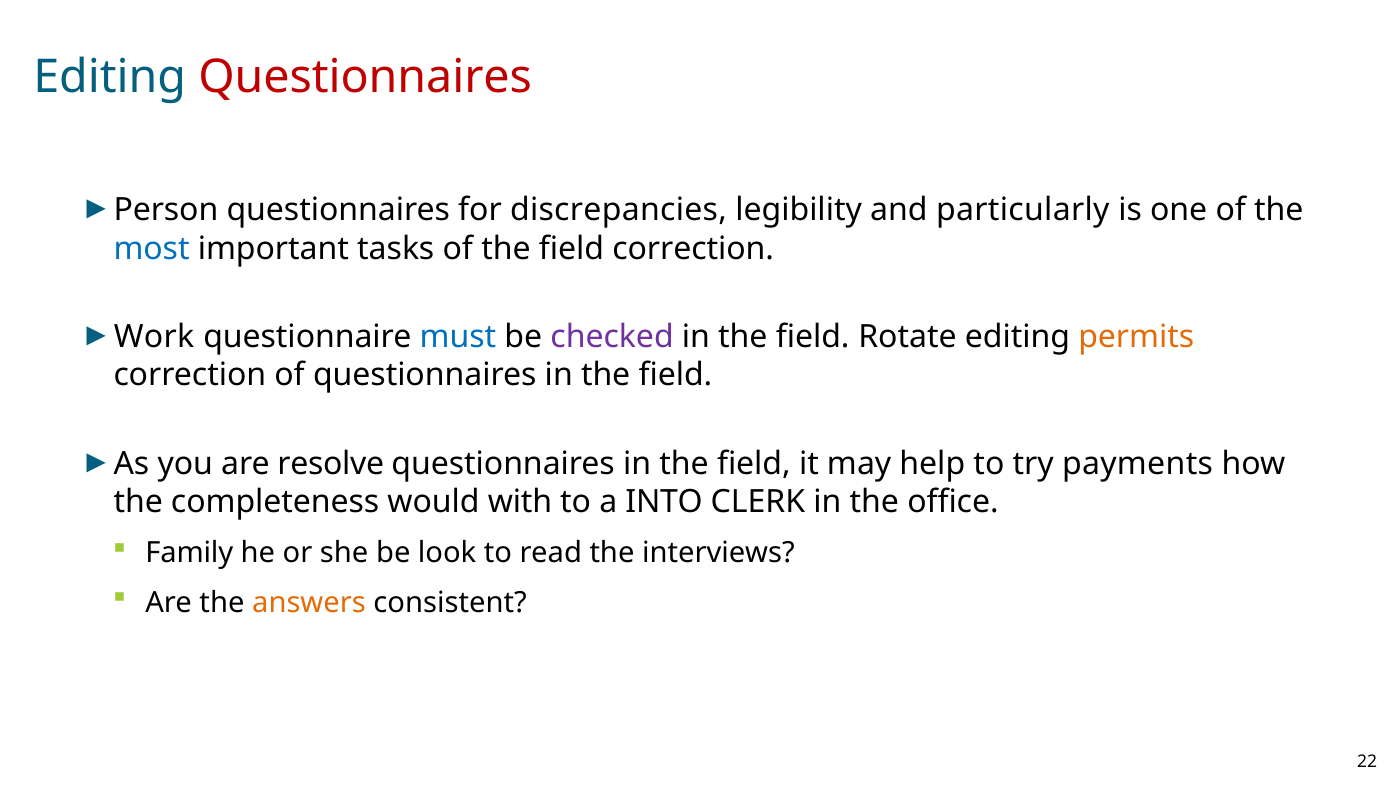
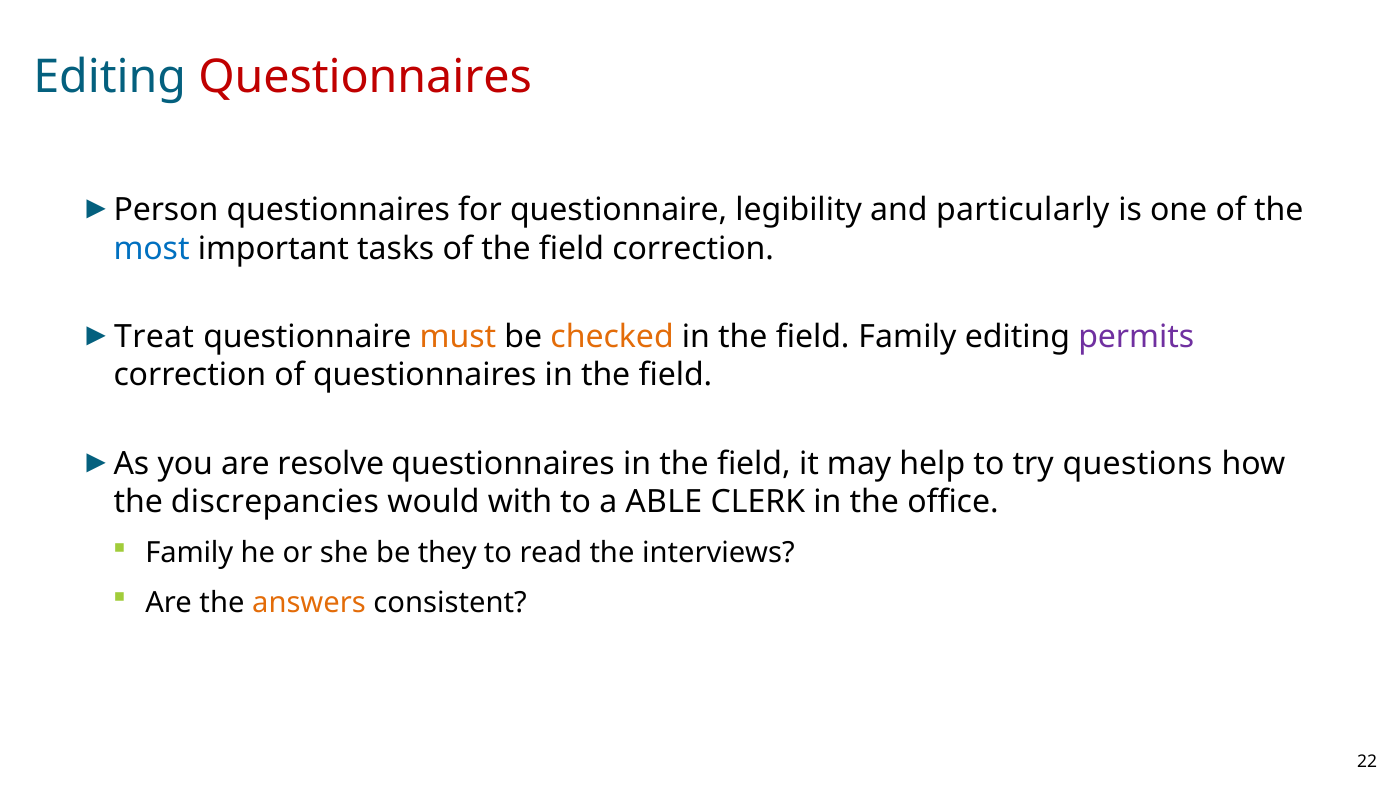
for discrepancies: discrepancies -> questionnaire (619, 210)
Work: Work -> Treat (154, 337)
must colour: blue -> orange (458, 337)
checked colour: purple -> orange (612, 337)
field Rotate: Rotate -> Family (907, 337)
permits colour: orange -> purple (1136, 337)
payments: payments -> questions (1137, 464)
completeness: completeness -> discrepancies (275, 503)
INTO: INTO -> ABLE (664, 503)
look: look -> they (447, 554)
